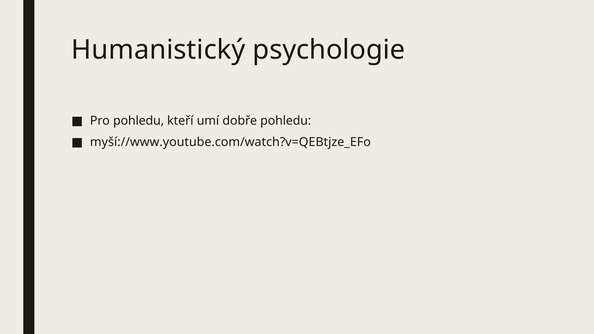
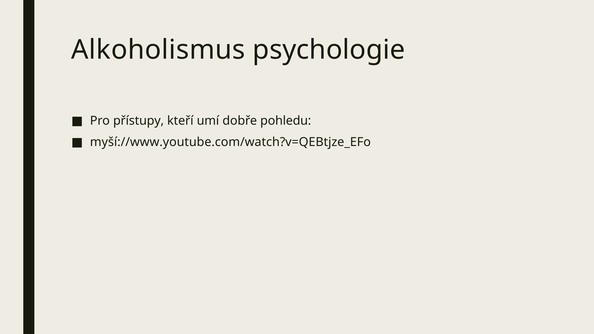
Humanistický: Humanistický -> Alkoholismus (158, 50)
Pro pohledu: pohledu -> přístupy (139, 121)
